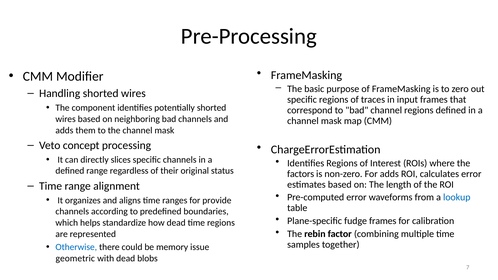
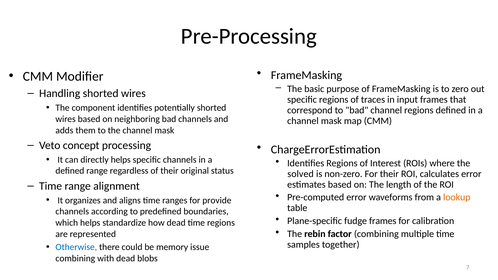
directly slices: slices -> helps (121, 160)
factors: factors -> solved (301, 174)
For adds: adds -> their (389, 174)
lookup colour: blue -> orange (457, 197)
geometric: geometric -> combining (75, 259)
